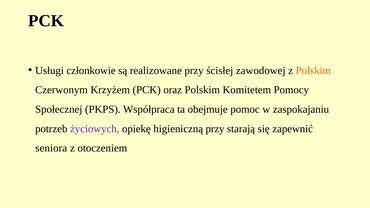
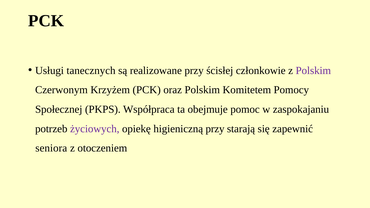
członkowie: członkowie -> tanecznych (91, 70)
zawodowej: zawodowej -> członkowie (261, 70)
Polskim colour: orange -> purple (313, 70)
